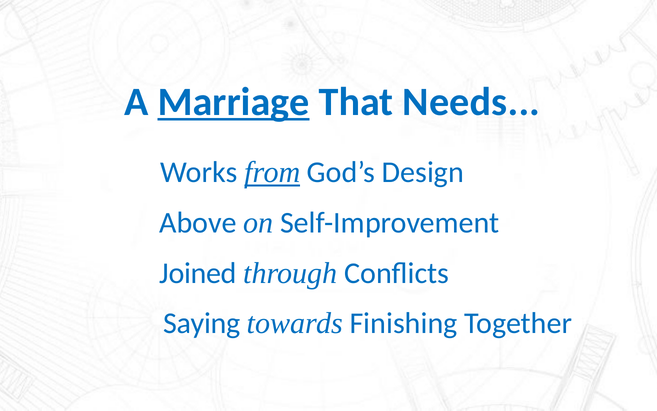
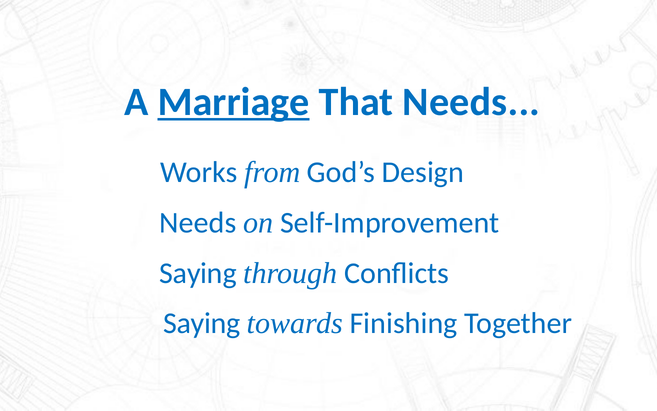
from underline: present -> none (272, 172)
Above: Above -> Needs (198, 223)
Joined: Joined -> Saying (198, 273)
